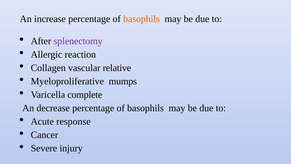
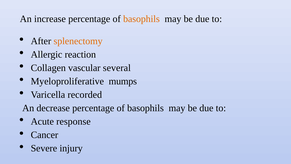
splenectomy colour: purple -> orange (78, 41)
relative: relative -> several (117, 68)
complete: complete -> recorded (85, 95)
